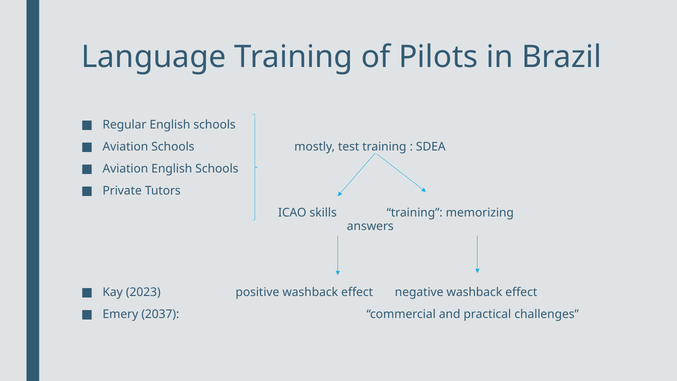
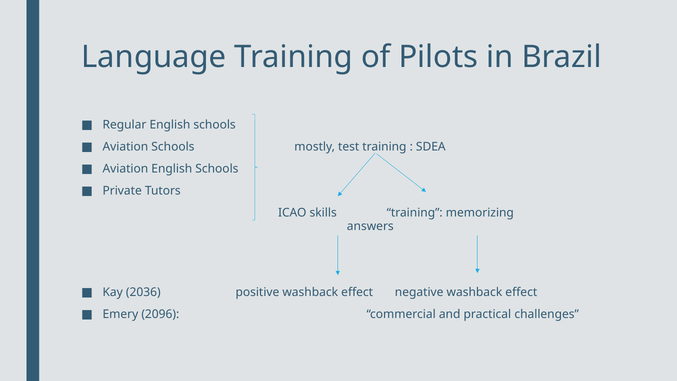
2023: 2023 -> 2036 (143, 292)
2037: 2037 -> 2096 (160, 314)
